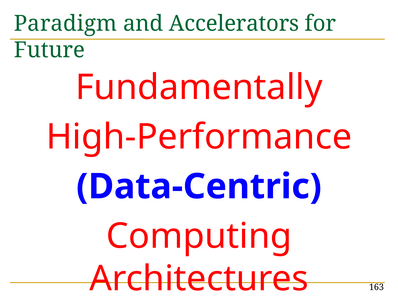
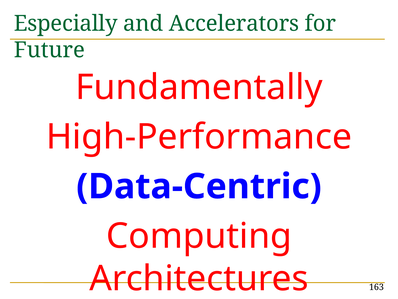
Paradigm: Paradigm -> Especially (66, 23)
